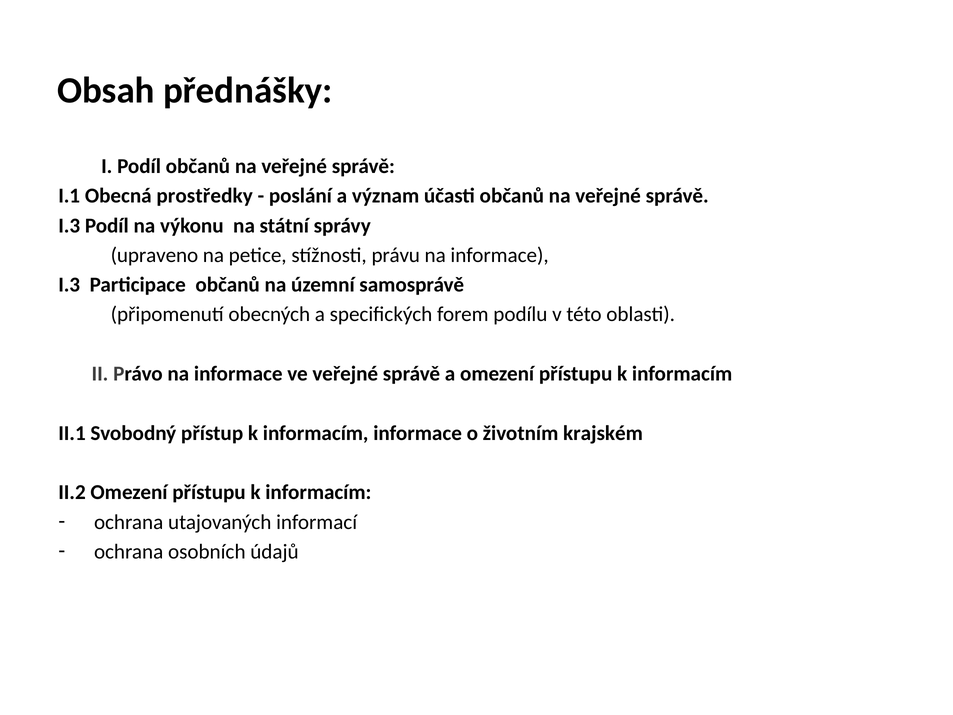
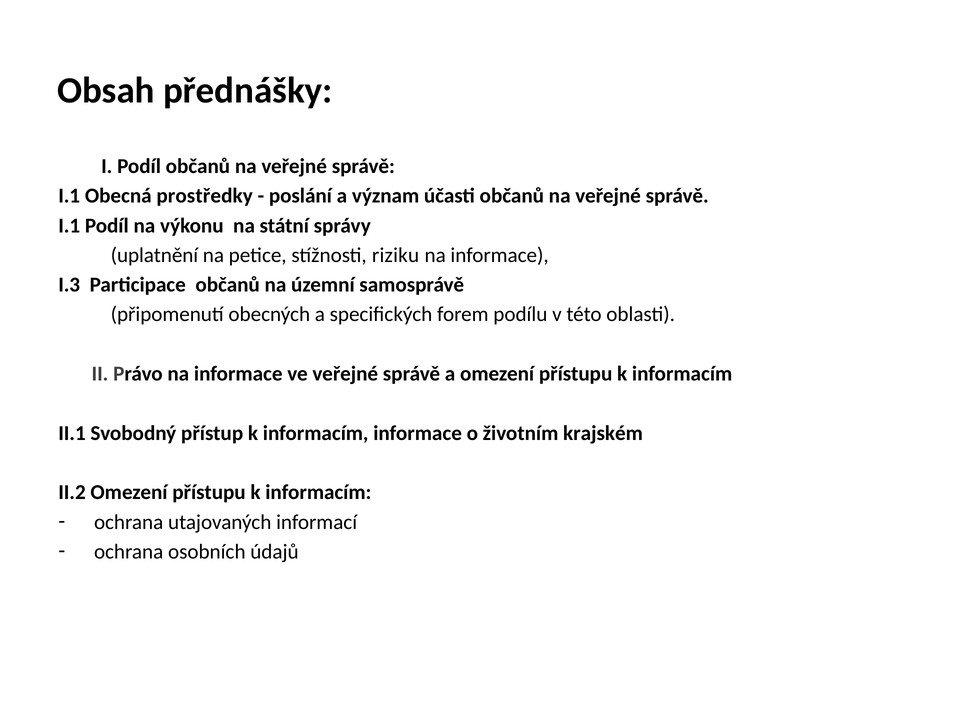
I.3: I.3 -> I.1 (69, 225)
upraveno: upraveno -> uplatnění (154, 255)
právu: právu -> riziku (396, 255)
